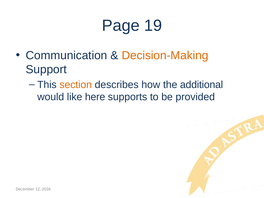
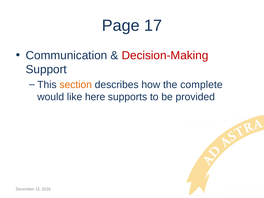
19: 19 -> 17 (153, 26)
Decision-Making colour: orange -> red (165, 55)
additional: additional -> complete (201, 85)
